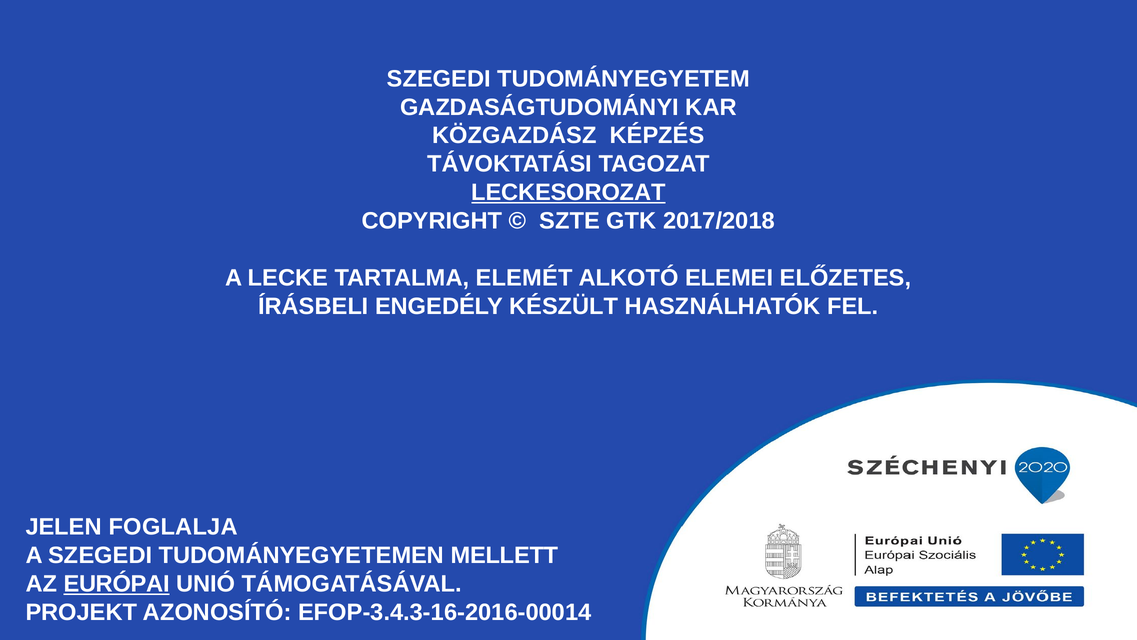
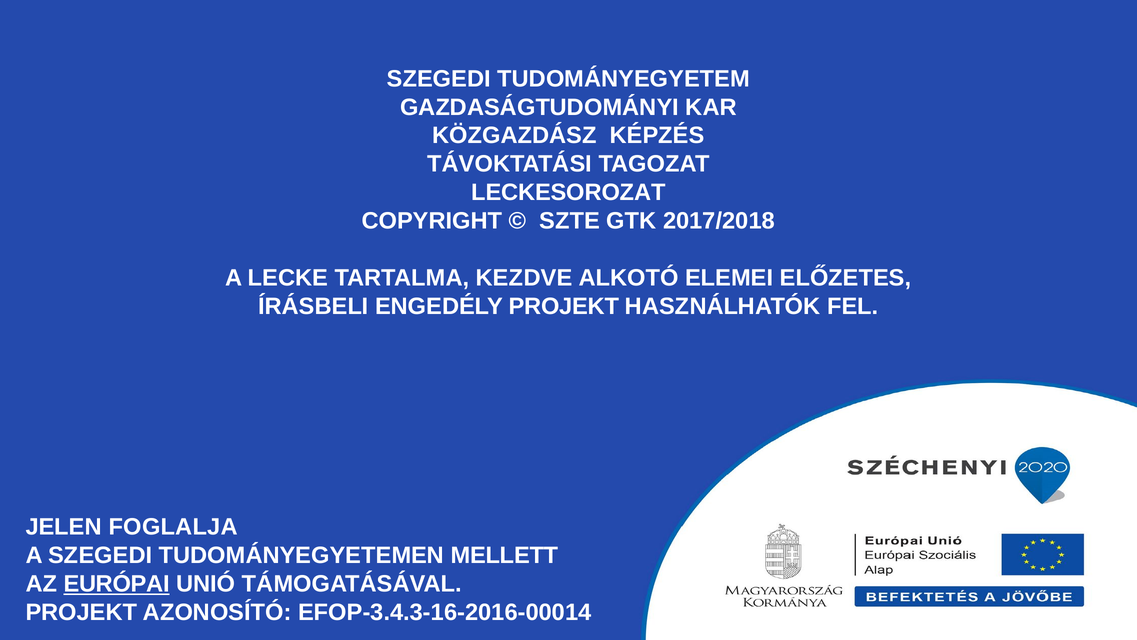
LECKESOROZAT underline: present -> none (569, 192)
ELEMÉT: ELEMÉT -> KEZDVE (524, 278)
ENGEDÉLY KÉSZÜLT: KÉSZÜLT -> PROJEKT (564, 306)
